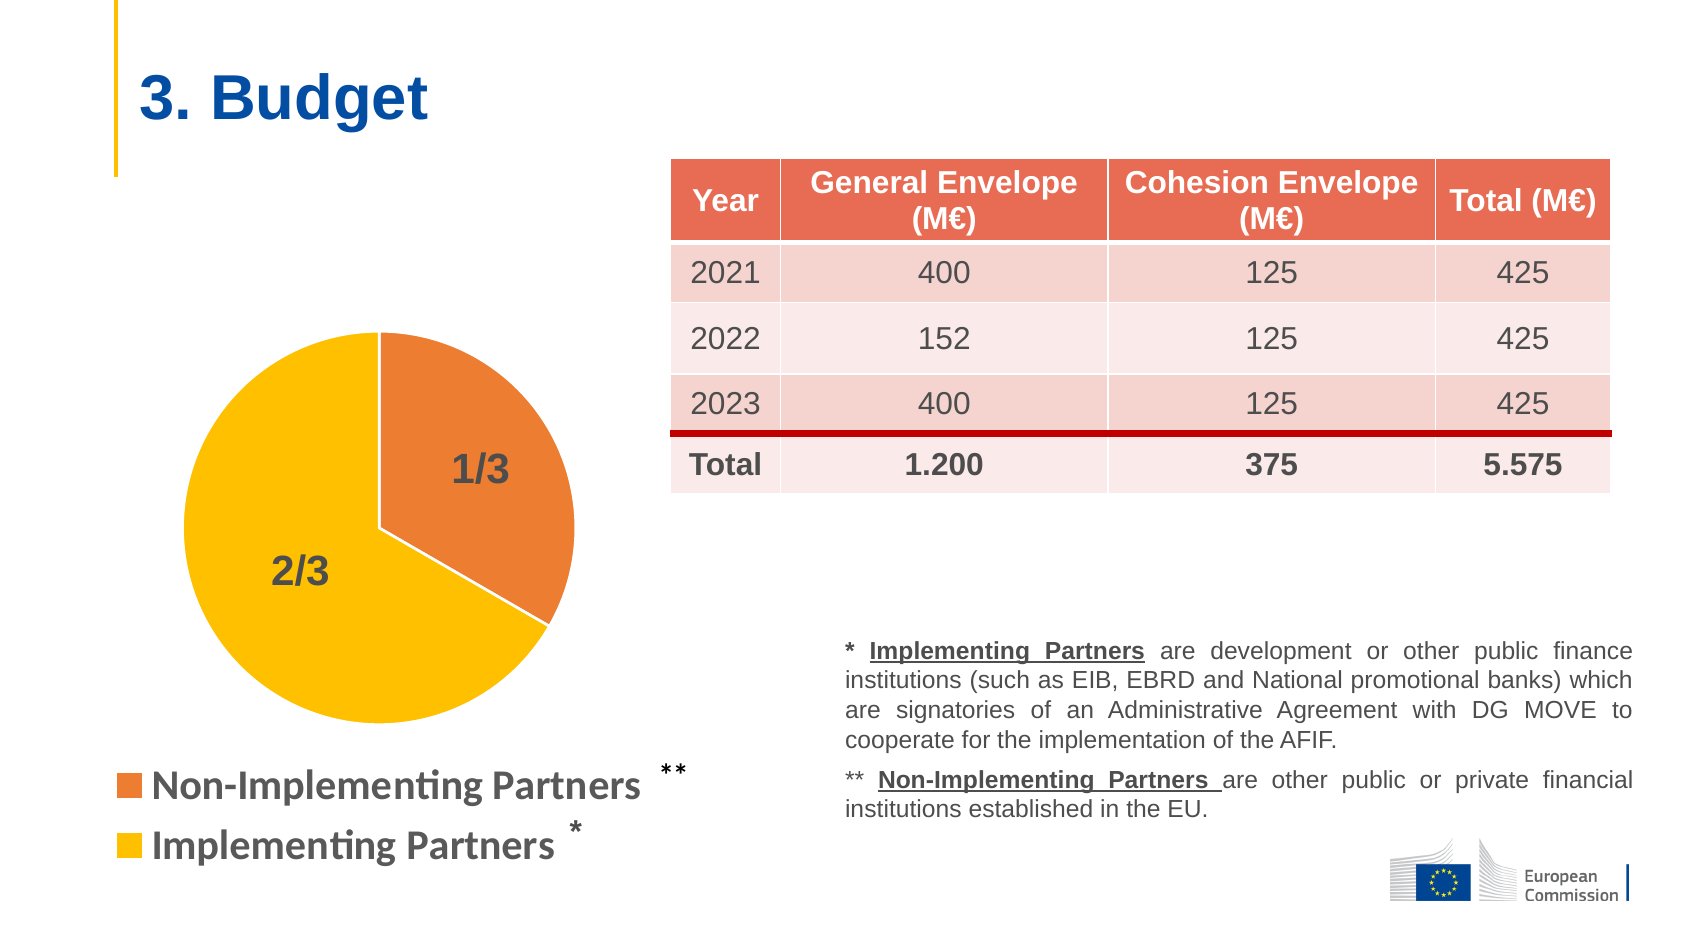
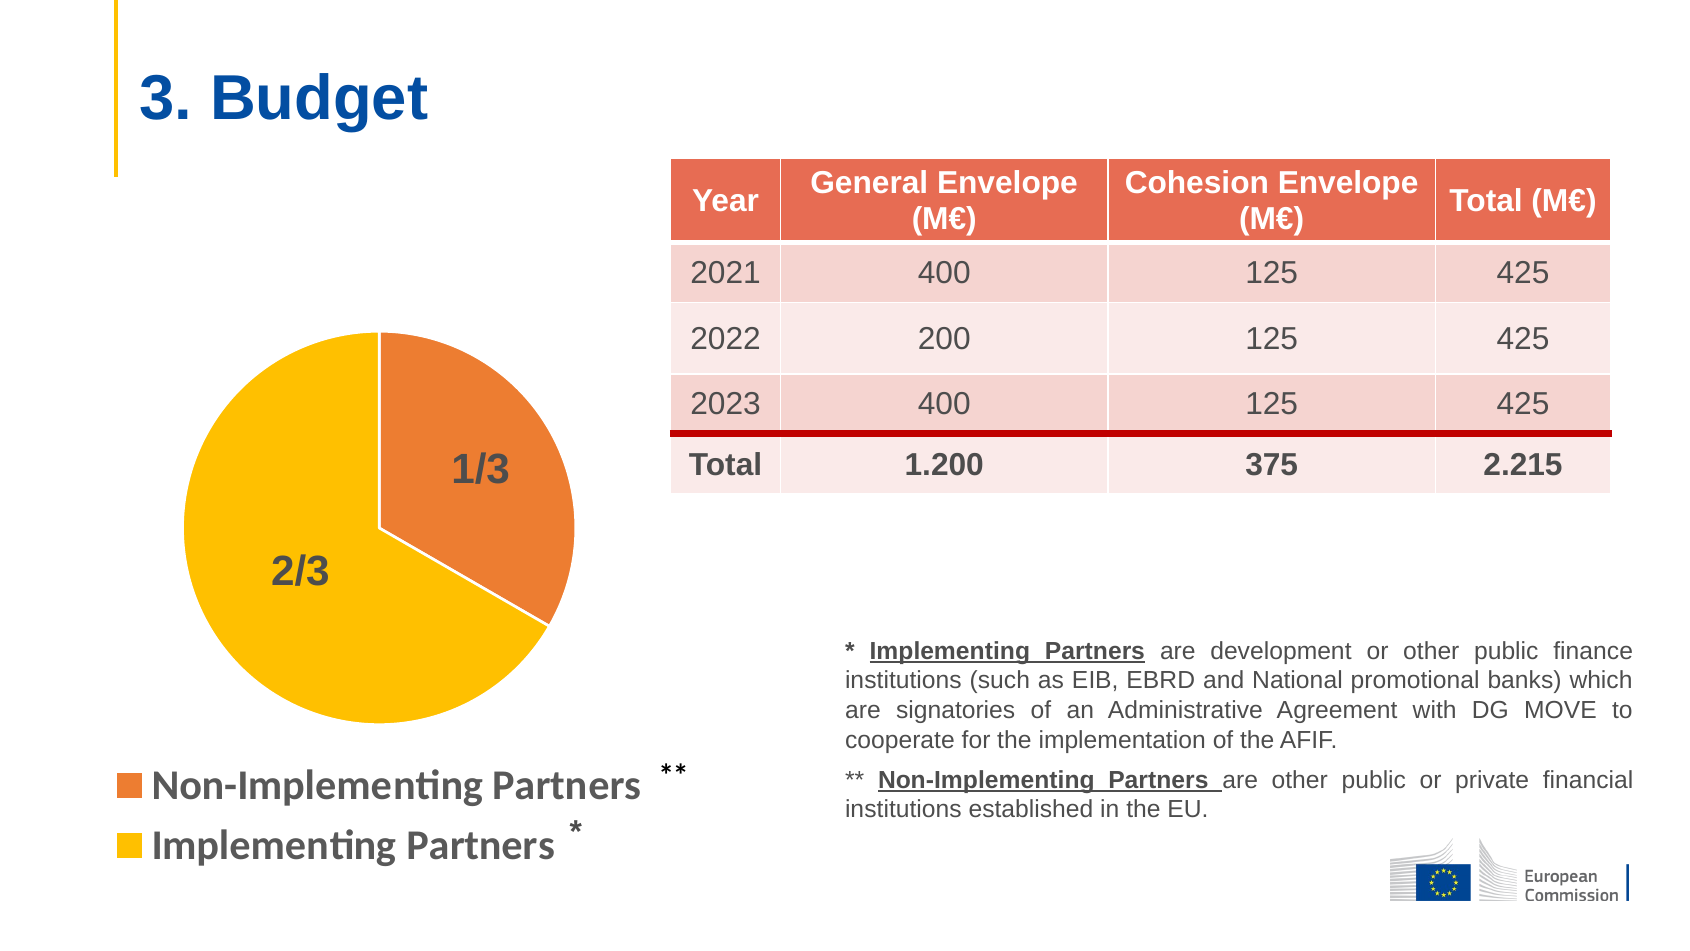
152: 152 -> 200 (944, 339)
5.575: 5.575 -> 2.215 (1523, 464)
